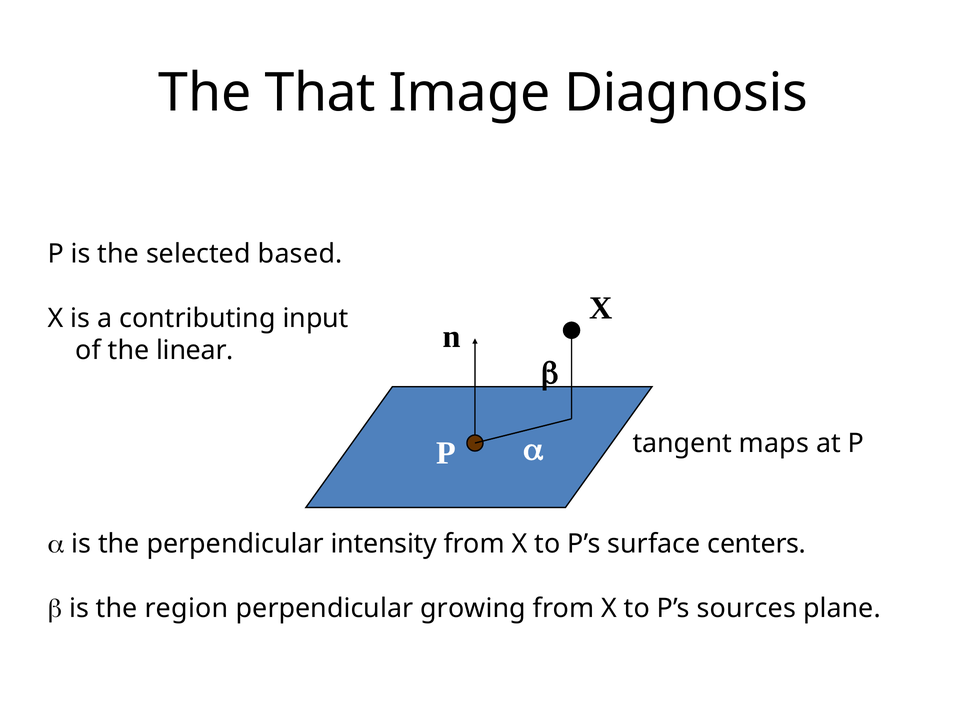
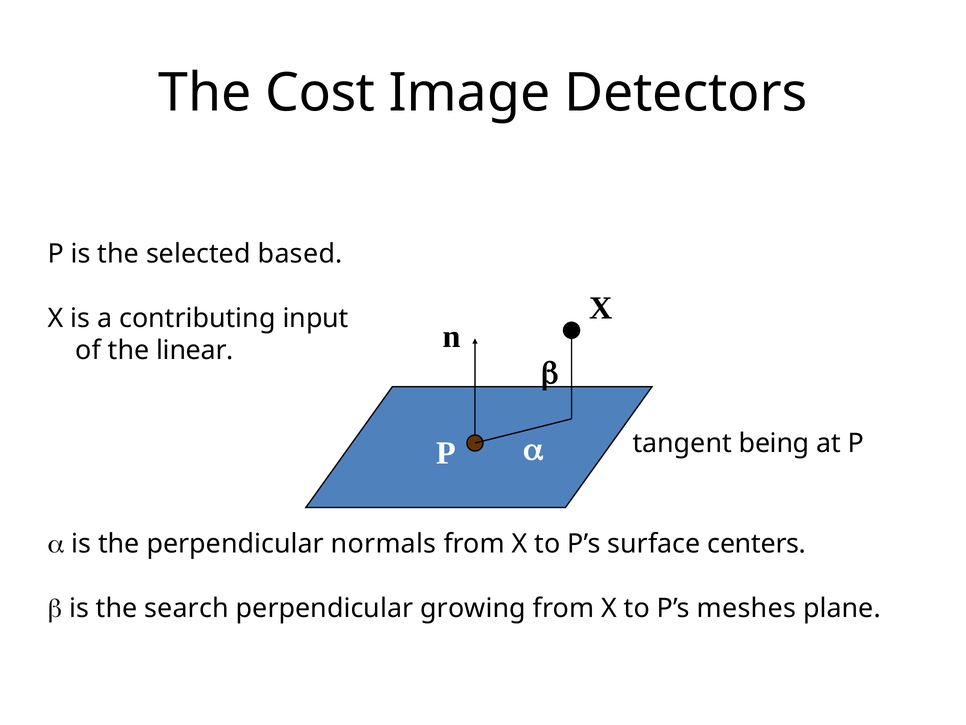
That: That -> Cost (320, 93)
Diagnosis: Diagnosis -> Detectors (686, 93)
maps: maps -> being (774, 443)
intensity: intensity -> normals (384, 544)
region: region -> search (187, 608)
sources: sources -> meshes (746, 608)
